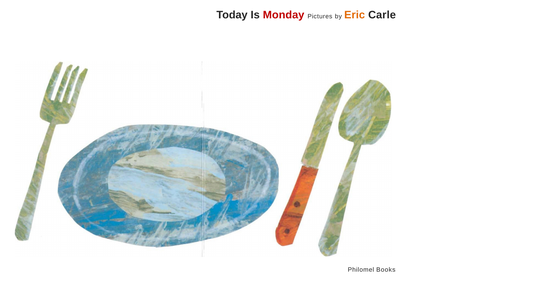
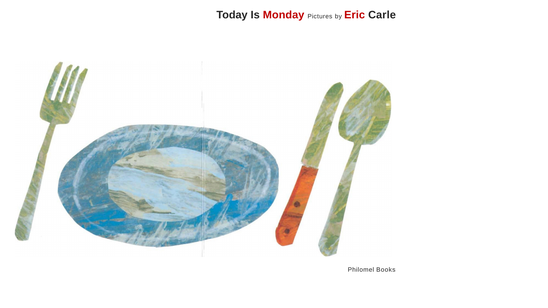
Eric colour: orange -> red (355, 15)
